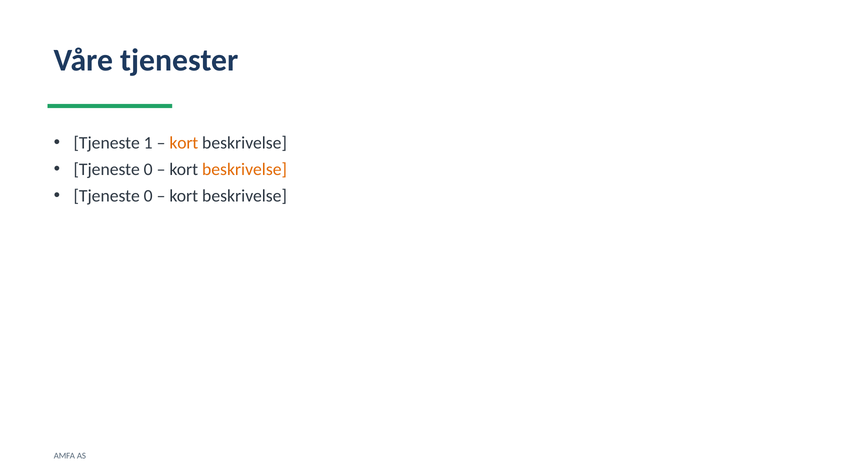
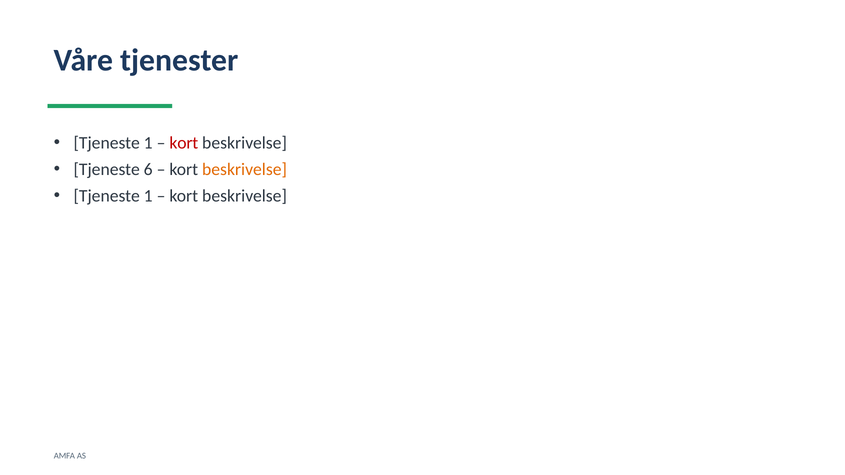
kort colour: orange -> red (184, 143)
0: 0 -> 6 (148, 170)
0: 0 -> 1 (148, 196)
